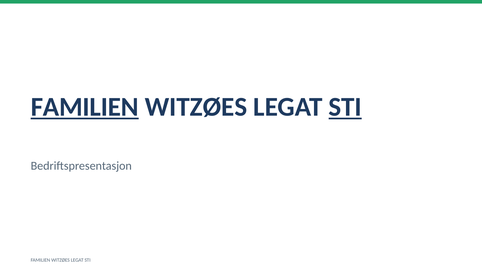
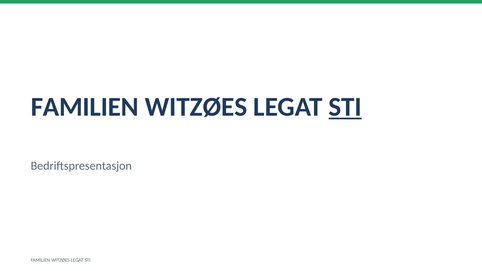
FAMILIEN underline: present -> none (85, 107)
